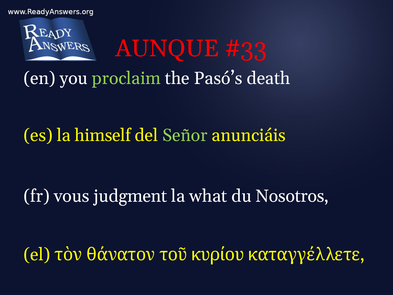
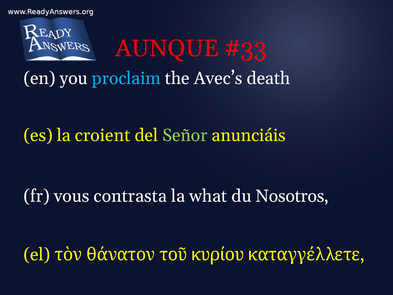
proclaim colour: light green -> light blue (126, 78)
Pasó’s: Pasó’s -> Avec’s (218, 78)
himself: himself -> croient (103, 135)
judgment: judgment -> contrasta (130, 196)
